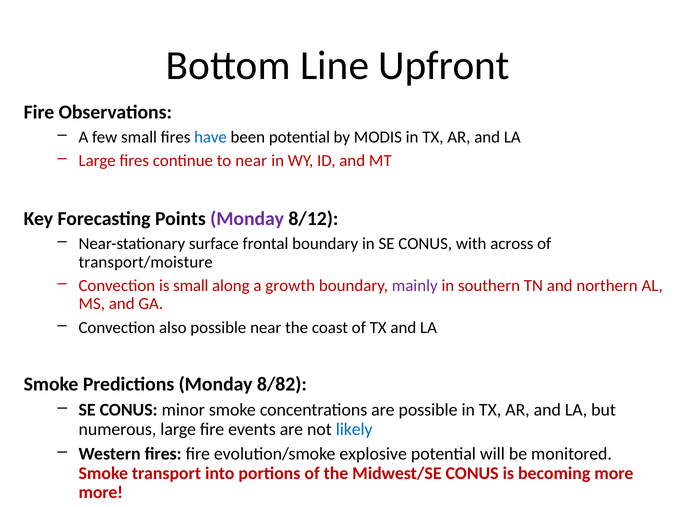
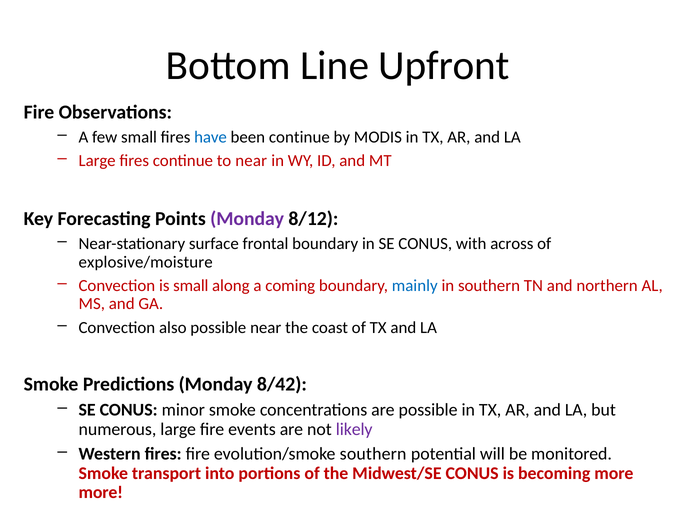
been potential: potential -> continue (299, 137)
transport/moisture: transport/moisture -> explosive/moisture (146, 262)
growth: growth -> coming (290, 286)
mainly colour: purple -> blue (415, 286)
8/82: 8/82 -> 8/42 (282, 384)
likely colour: blue -> purple (354, 429)
evolution/smoke explosive: explosive -> southern (373, 454)
